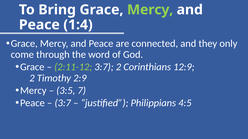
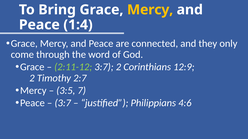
Mercy colour: light green -> yellow (150, 10)
2:9: 2:9 -> 2:7 (80, 78)
4:5: 4:5 -> 4:6 (185, 103)
